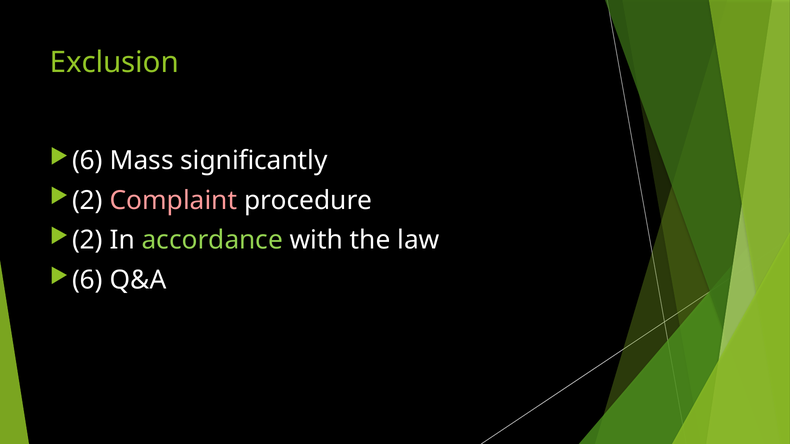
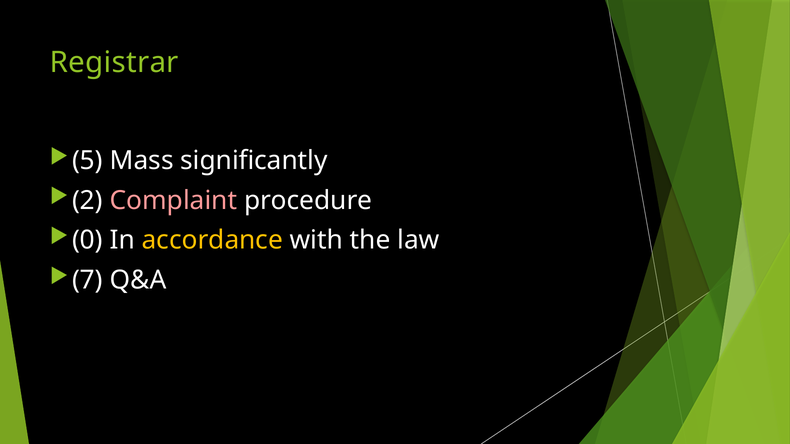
Exclusion: Exclusion -> Registrar (114, 62)
6: 6 -> 5 (87, 161)
2: 2 -> 0 (87, 240)
accordance colour: light green -> yellow (212, 240)
6: 6 -> 7 (87, 280)
